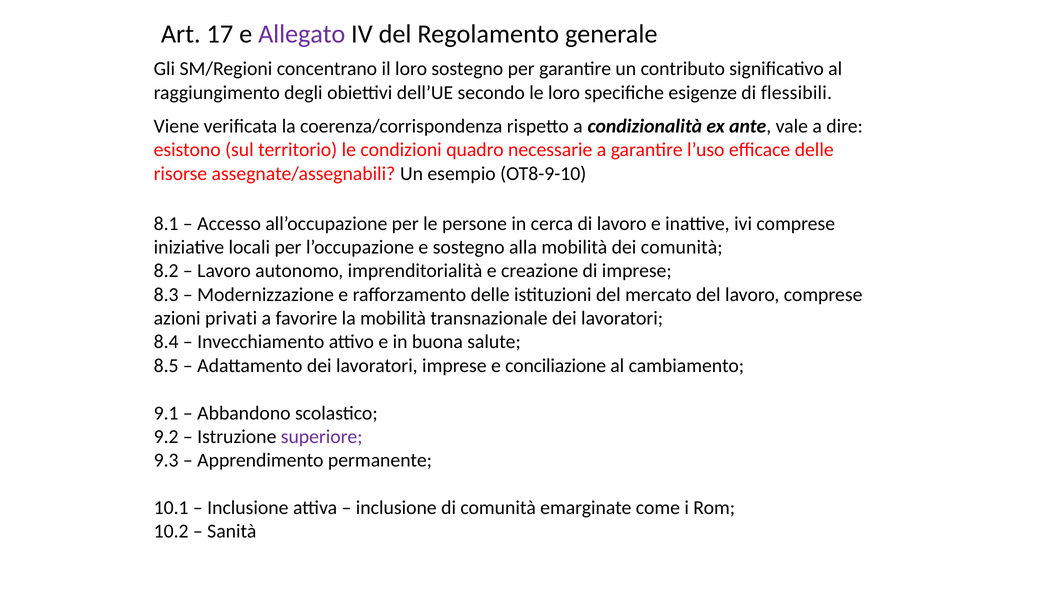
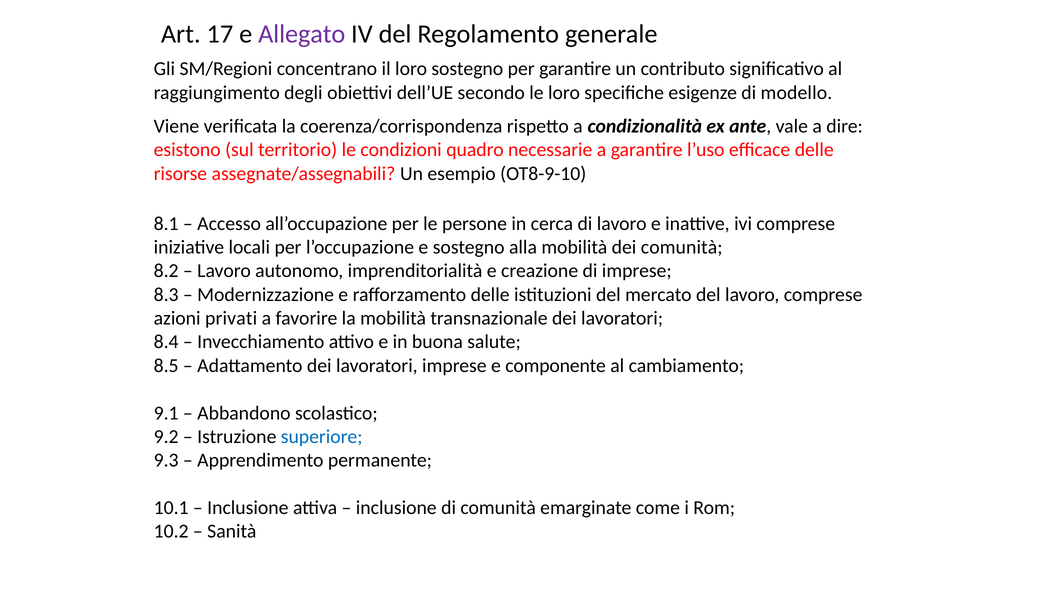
flessibili: flessibili -> modello (796, 93)
conciliazione: conciliazione -> componente (556, 365)
superiore colour: purple -> blue (322, 437)
